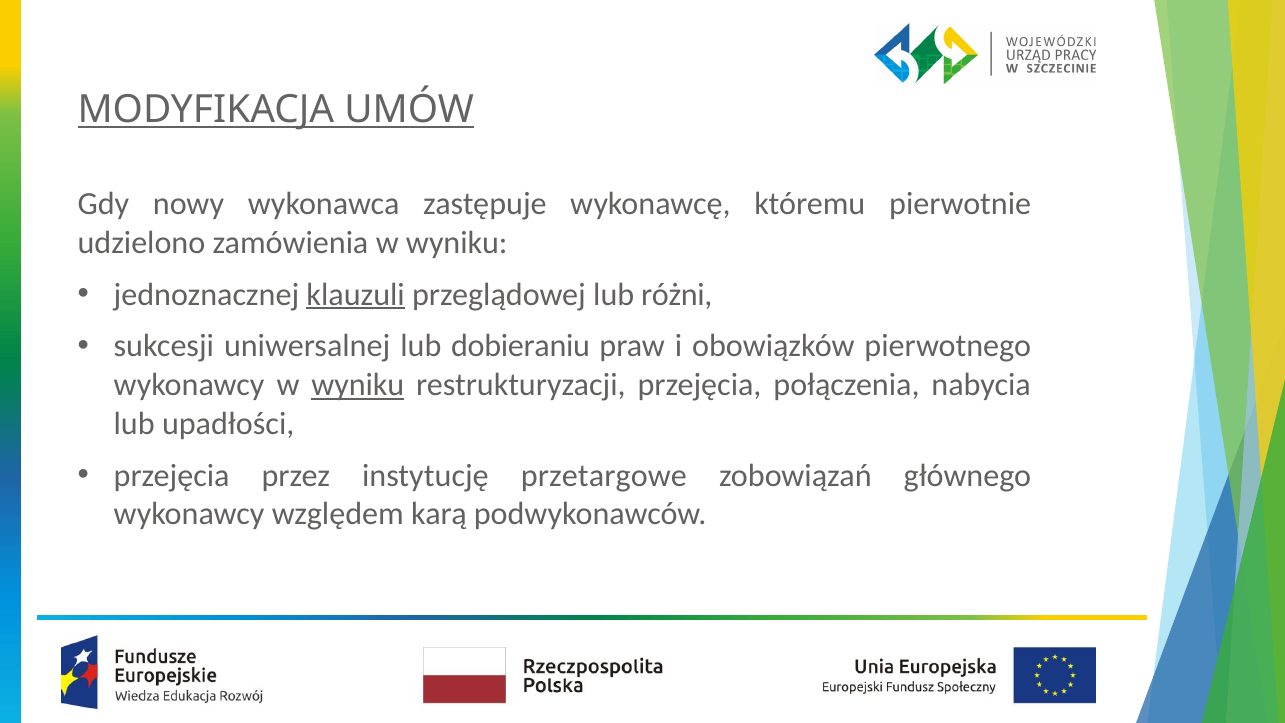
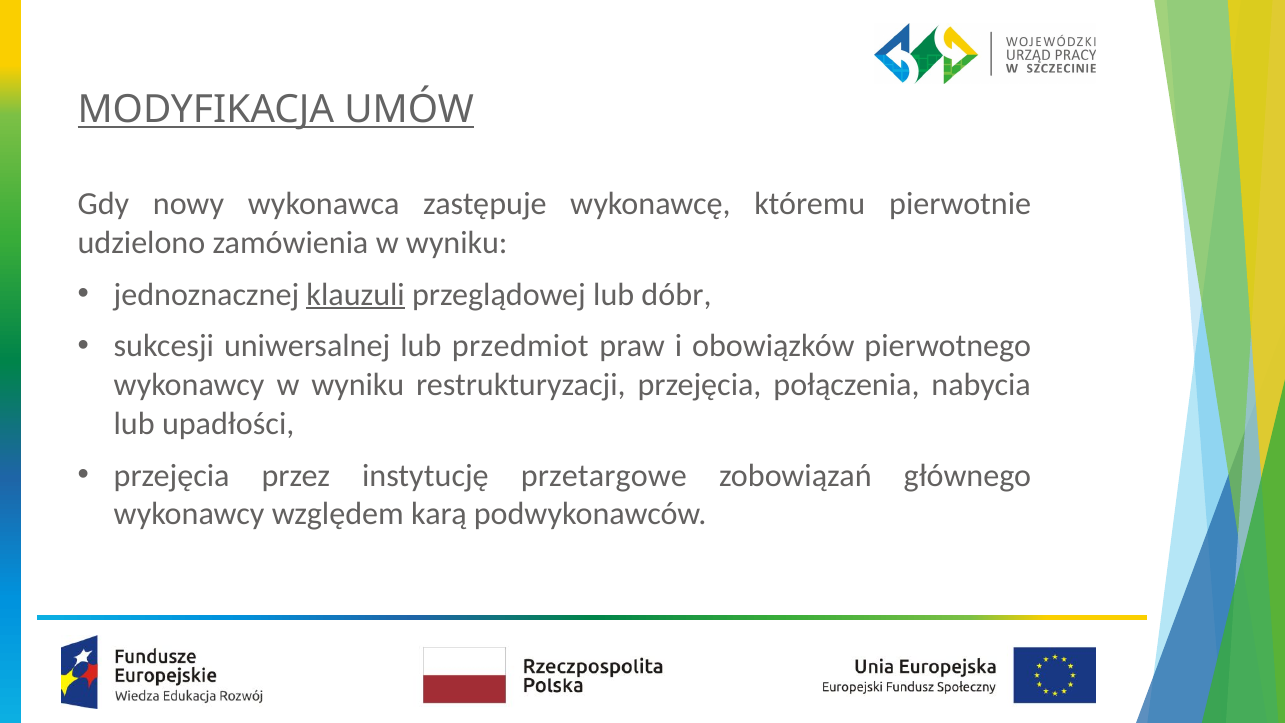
różni: różni -> dóbr (677, 294)
dobieraniu: dobieraniu -> przedmiot (520, 346)
wyniku underline: present -> none (358, 385)
